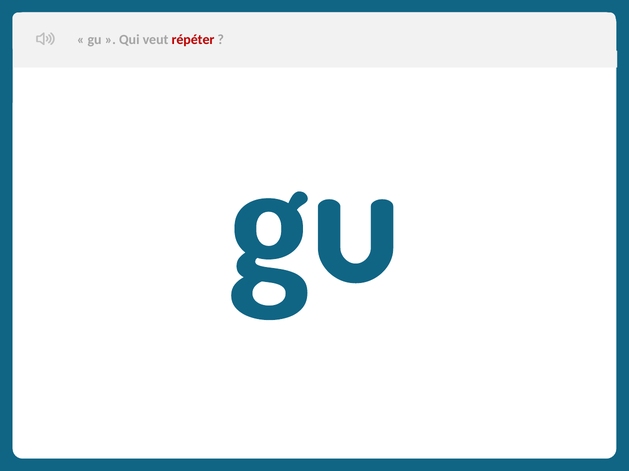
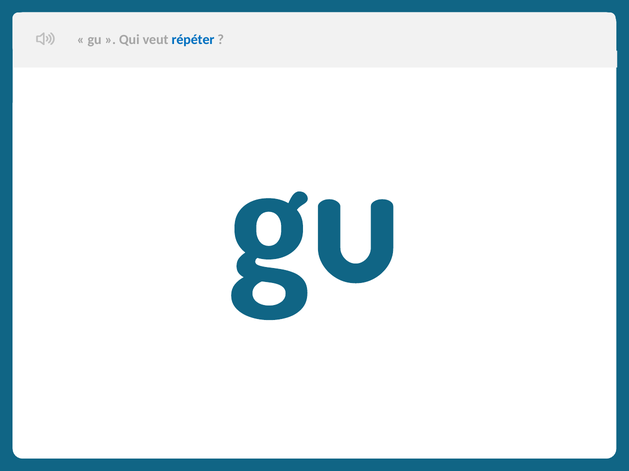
répéter colour: red -> blue (193, 40)
